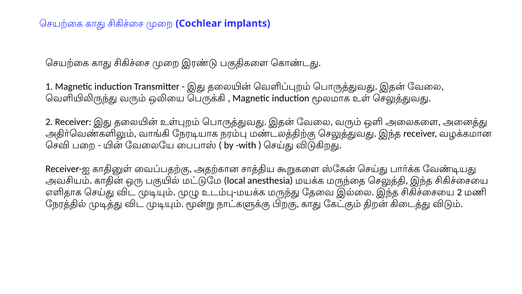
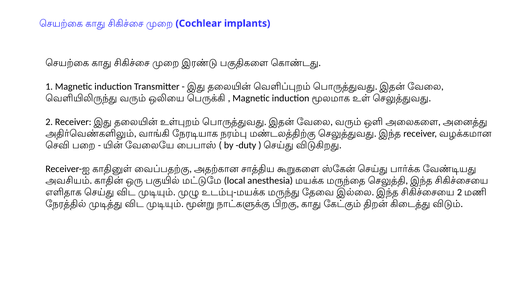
with: with -> duty (246, 145)
